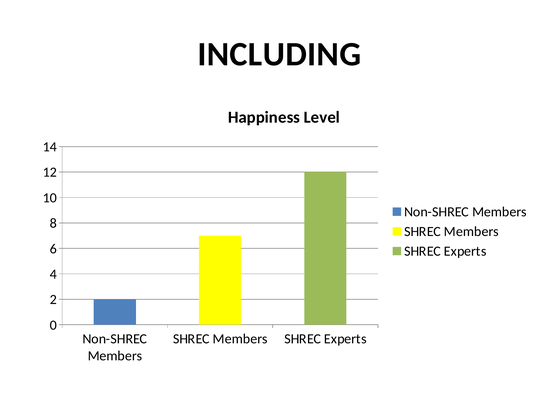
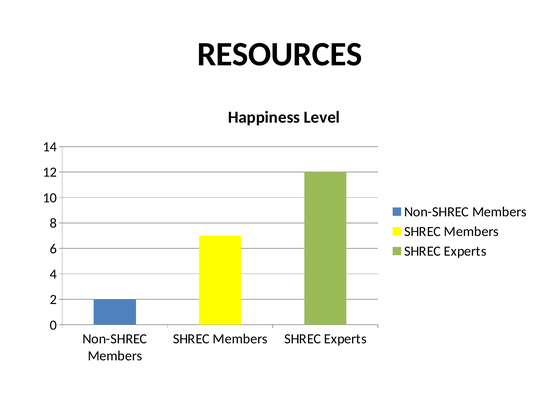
INCLUDING: INCLUDING -> RESOURCES (280, 54)
